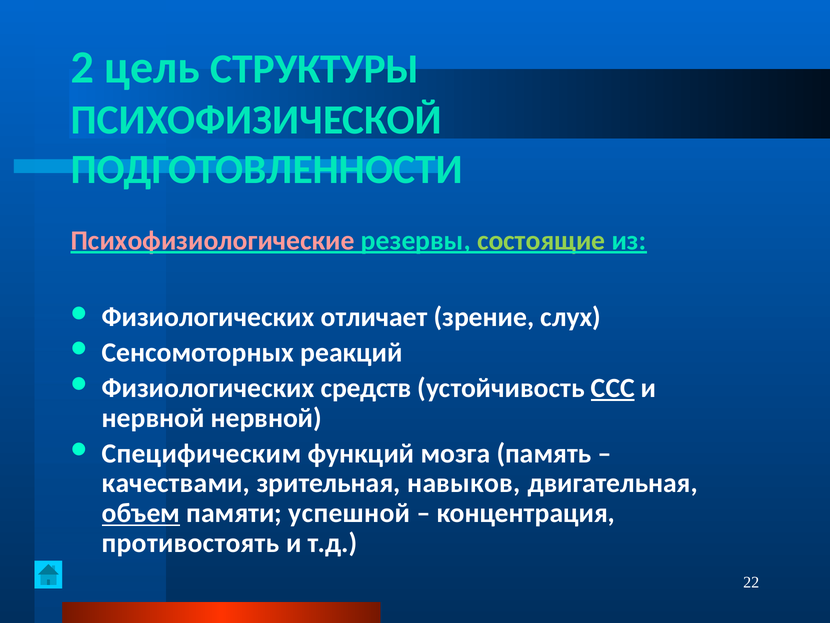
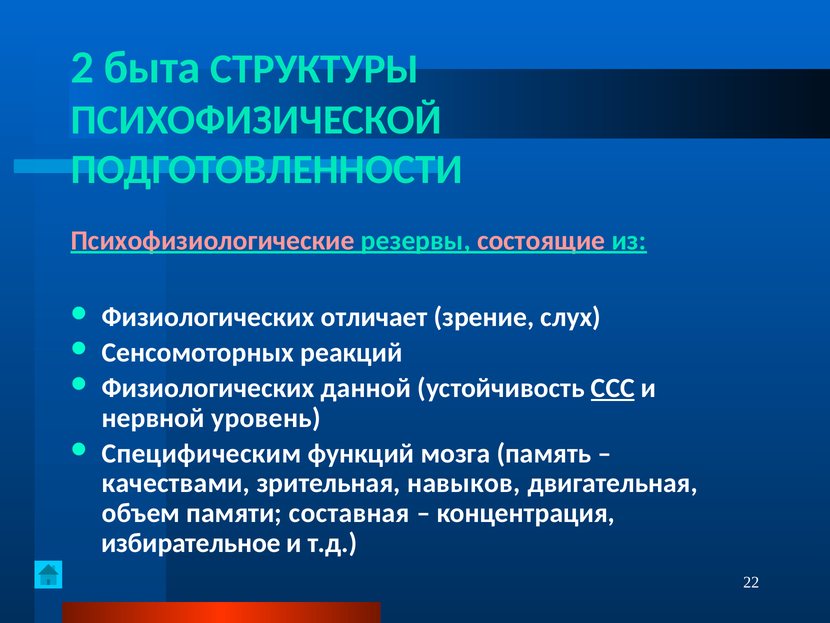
цель: цель -> быта (152, 68)
состоящие colour: light green -> pink (541, 240)
средств: средств -> данной (366, 388)
нервной нервной: нервной -> уровень (266, 418)
объем underline: present -> none (141, 513)
успешной: успешной -> составная (349, 513)
противостоять: противостоять -> избирательное (191, 543)
